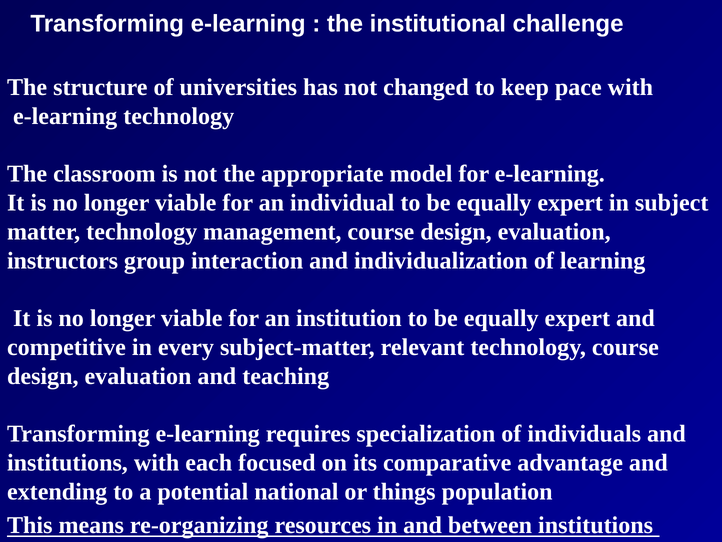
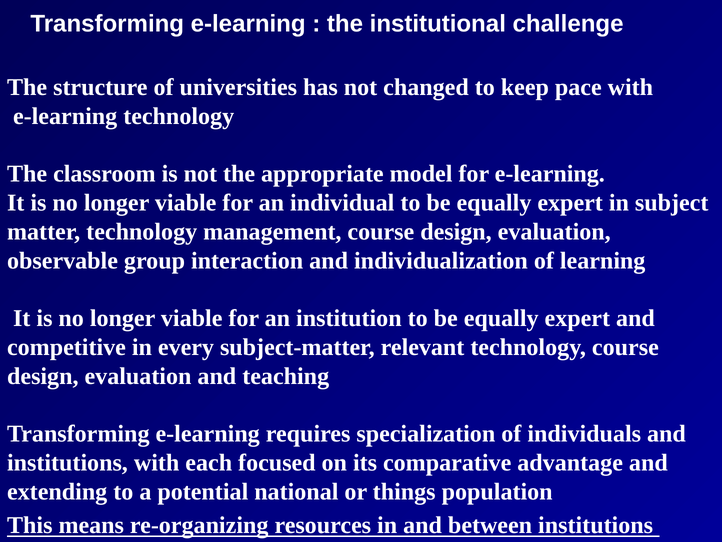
instructors: instructors -> observable (63, 260)
